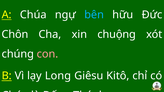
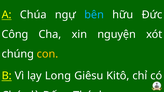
Chôn: Chôn -> Công (15, 34)
chuộng: chuộng -> nguyện (117, 34)
con colour: pink -> yellow (47, 54)
